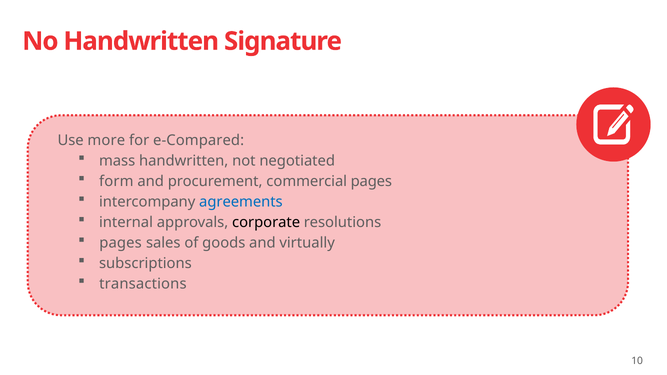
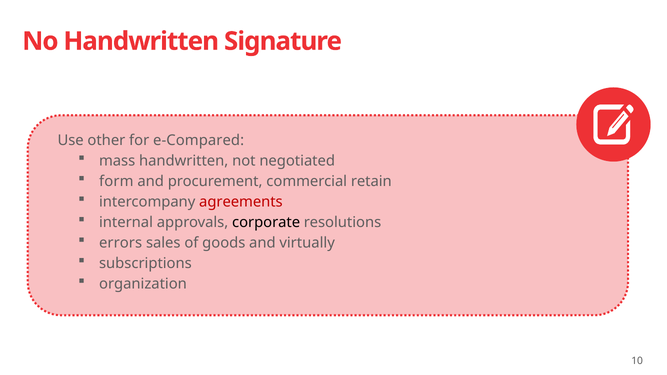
more: more -> other (106, 140)
commercial pages: pages -> retain (371, 181)
agreements colour: blue -> red (241, 202)
pages: pages -> errors (121, 243)
transactions: transactions -> organization (143, 284)
